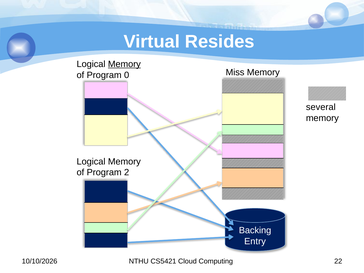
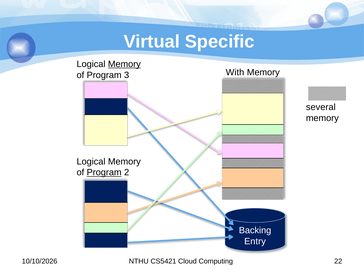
Resides: Resides -> Specific (220, 42)
Miss: Miss -> With (235, 72)
0: 0 -> 3 (127, 75)
Program underline: none -> present (104, 172)
